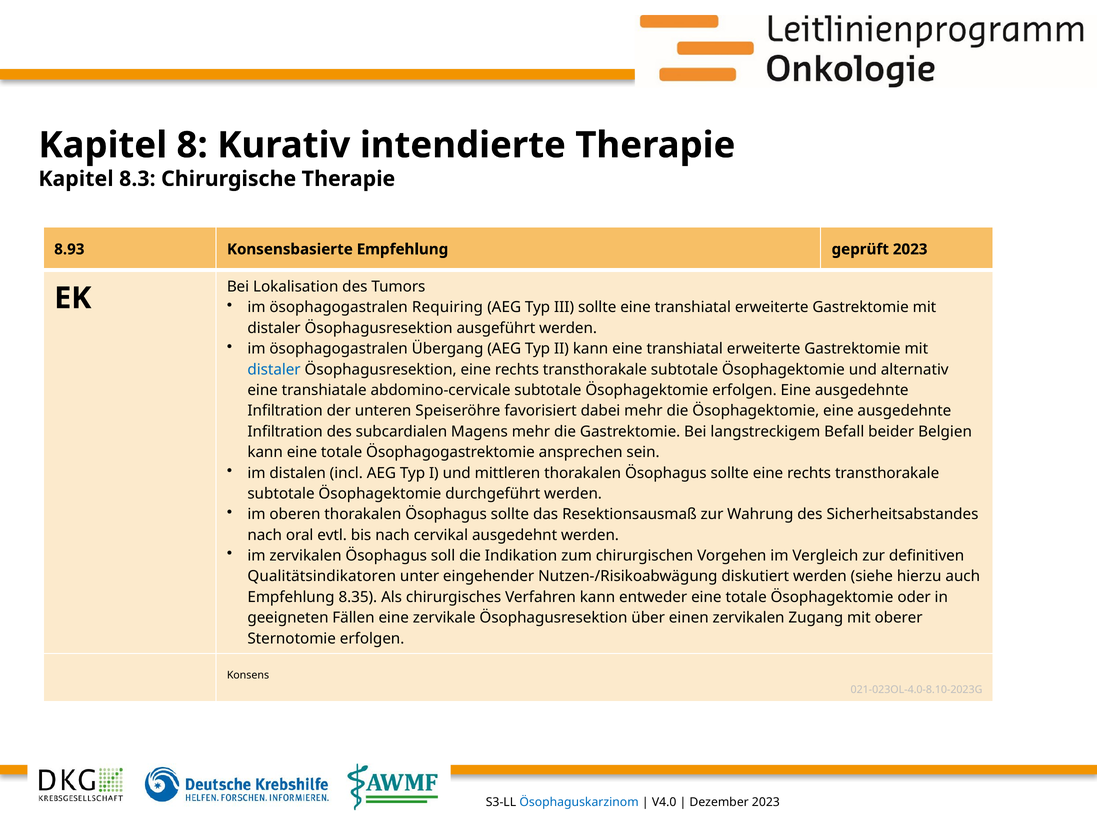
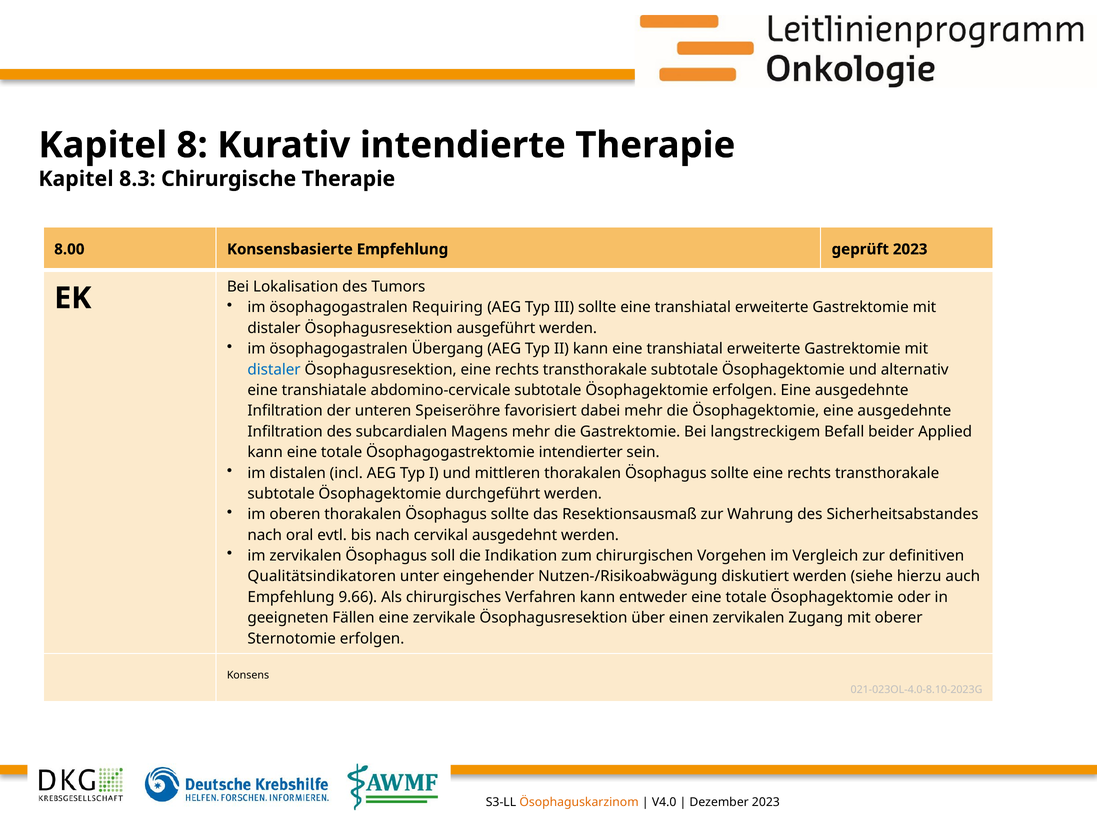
8.93: 8.93 -> 8.00 (69, 249)
Belgien: Belgien -> Applied (945, 431)
ansprechen: ansprechen -> intendierter (581, 452)
8.35: 8.35 -> 9.66 (358, 597)
Ösophaguskarzinom colour: blue -> orange (579, 802)
